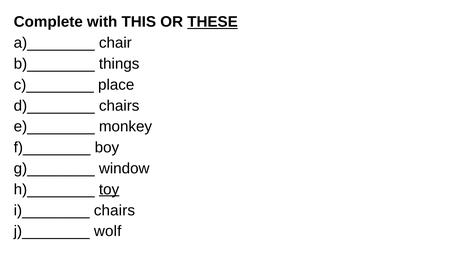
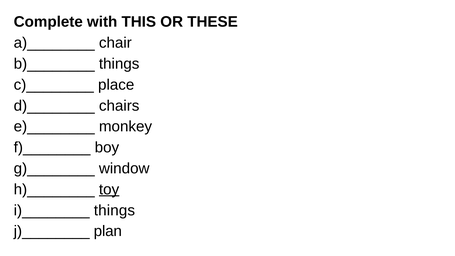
THESE underline: present -> none (213, 22)
i)________ chairs: chairs -> things (114, 210)
wolf: wolf -> plan (108, 231)
